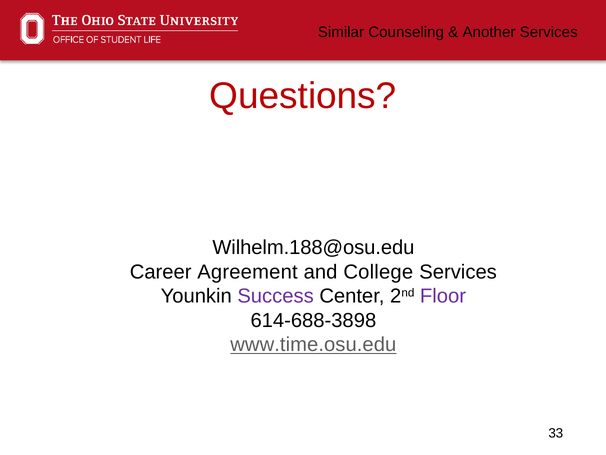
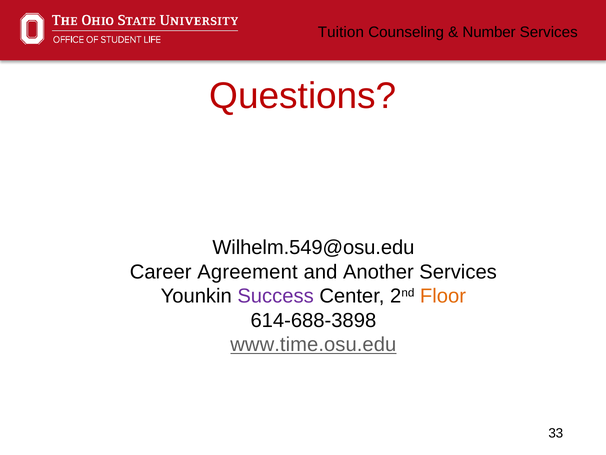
Similar: Similar -> Tuition (341, 32)
Another: Another -> Number (489, 32)
Wilhelm.188@osu.edu: Wilhelm.188@osu.edu -> Wilhelm.549@osu.edu (313, 247)
College: College -> Another (378, 272)
Floor colour: purple -> orange (443, 296)
